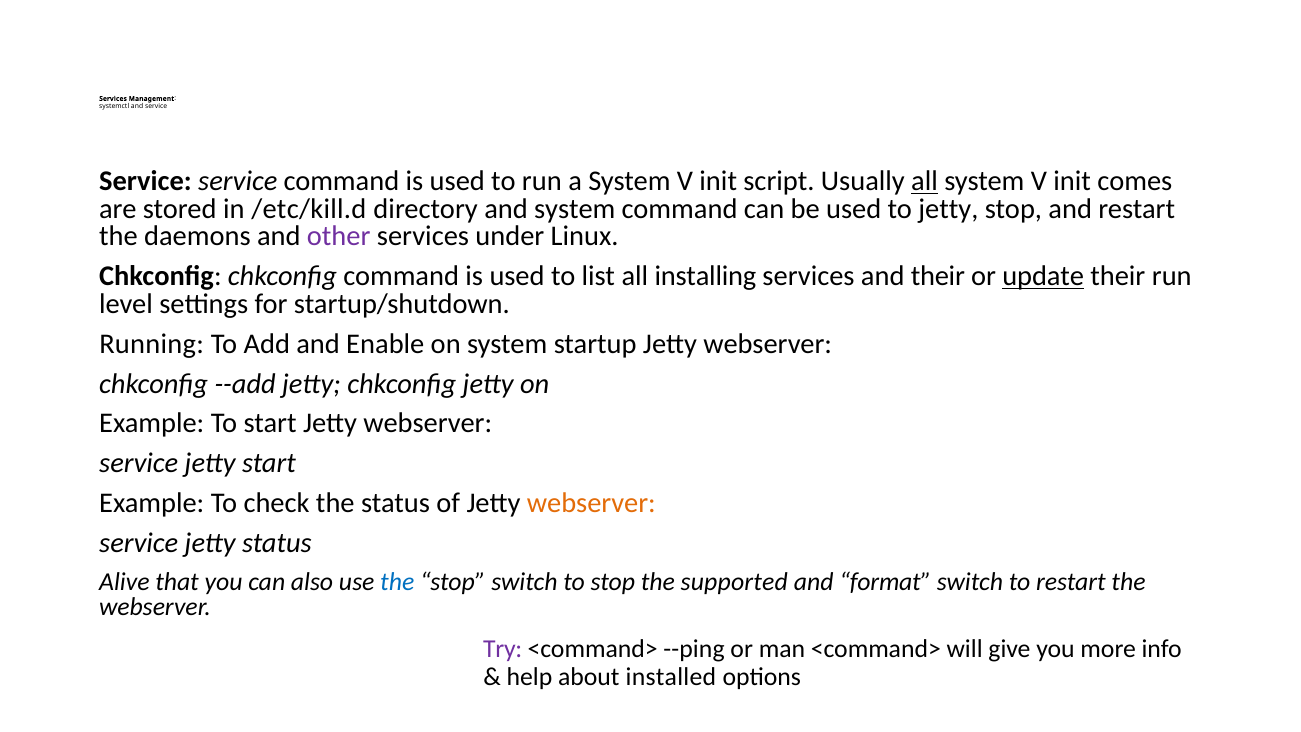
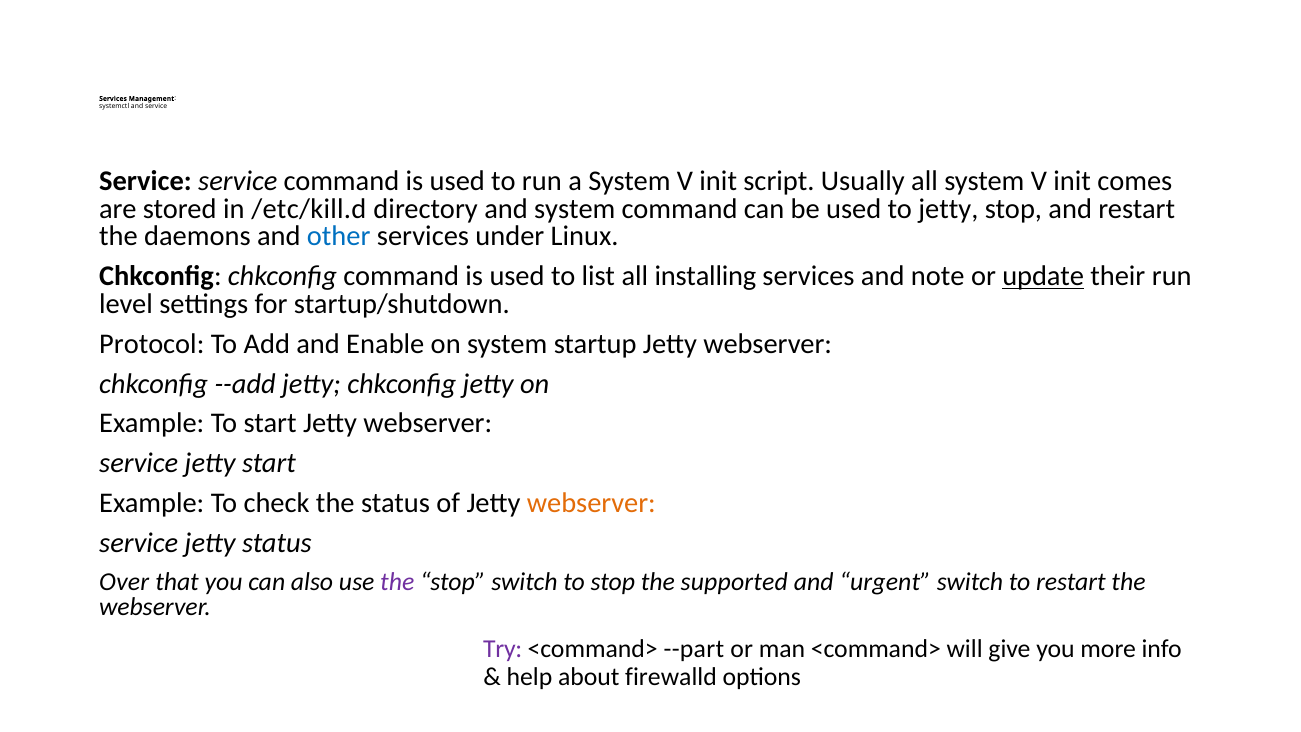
all underline: present -> none (924, 181)
other colour: purple -> blue (339, 236)
and their: their -> note (938, 276)
Running: Running -> Protocol (152, 344)
Alive: Alive -> Over (124, 582)
the colour: blue -> purple (397, 582)
format: format -> urgent (885, 582)
--ping: --ping -> --part (694, 649)
installed: installed -> firewalld (671, 677)
